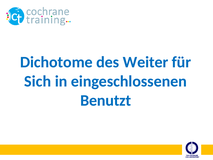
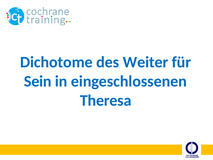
Sich: Sich -> Sein (38, 81)
Benutzt: Benutzt -> Theresa (106, 100)
